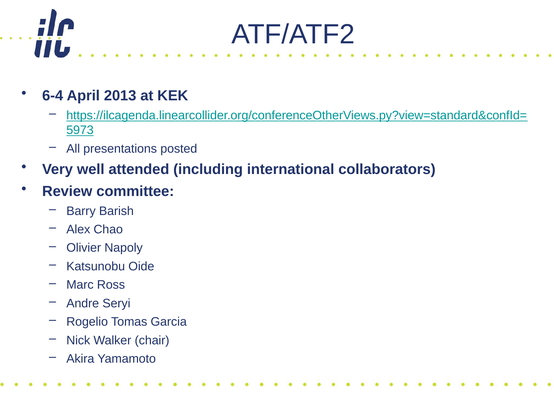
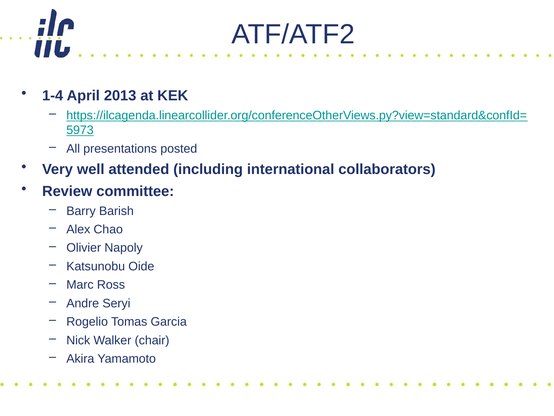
6-4: 6-4 -> 1-4 (53, 96)
